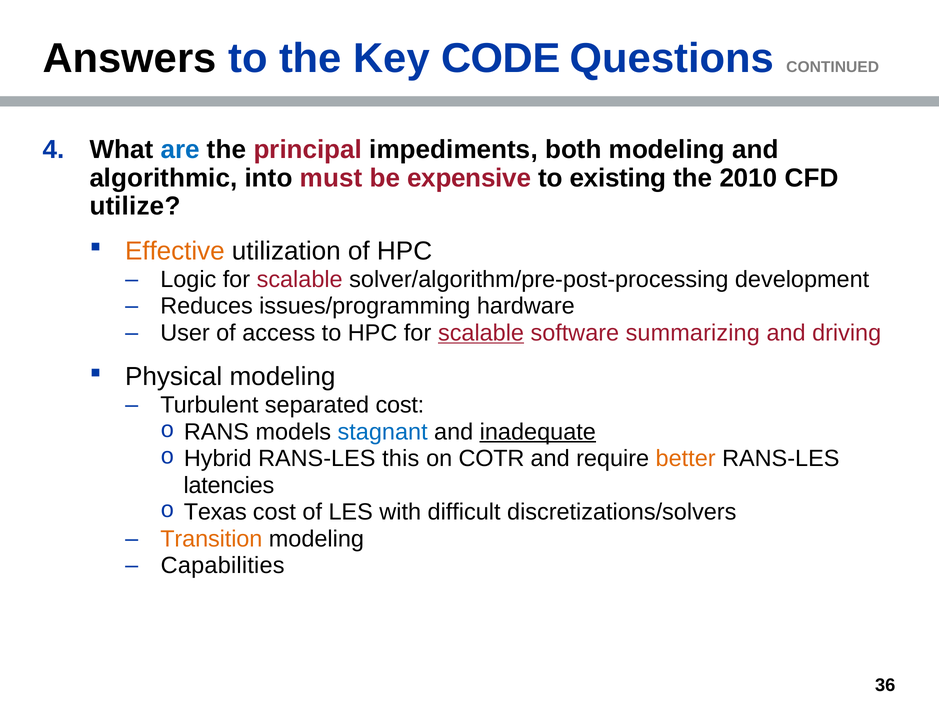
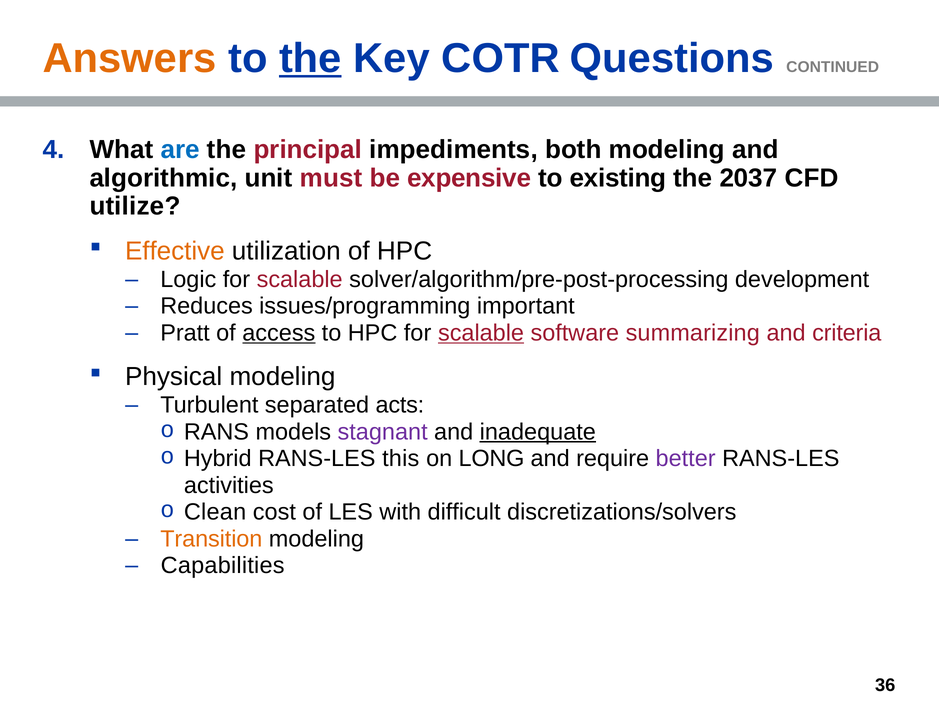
Answers colour: black -> orange (130, 58)
the underline: none -> present (310, 58)
CODE: CODE -> COTR (501, 58)
into: into -> unit (269, 178)
2010: 2010 -> 2037 (749, 178)
hardware: hardware -> important (526, 306)
User: User -> Pratt (185, 333)
access underline: none -> present (279, 333)
driving: driving -> criteria (847, 333)
separated cost: cost -> acts (400, 405)
stagnant colour: blue -> purple (383, 432)
COTR: COTR -> LONG (491, 459)
better colour: orange -> purple (686, 459)
latencies: latencies -> activities (229, 486)
Texas: Texas -> Clean (215, 512)
